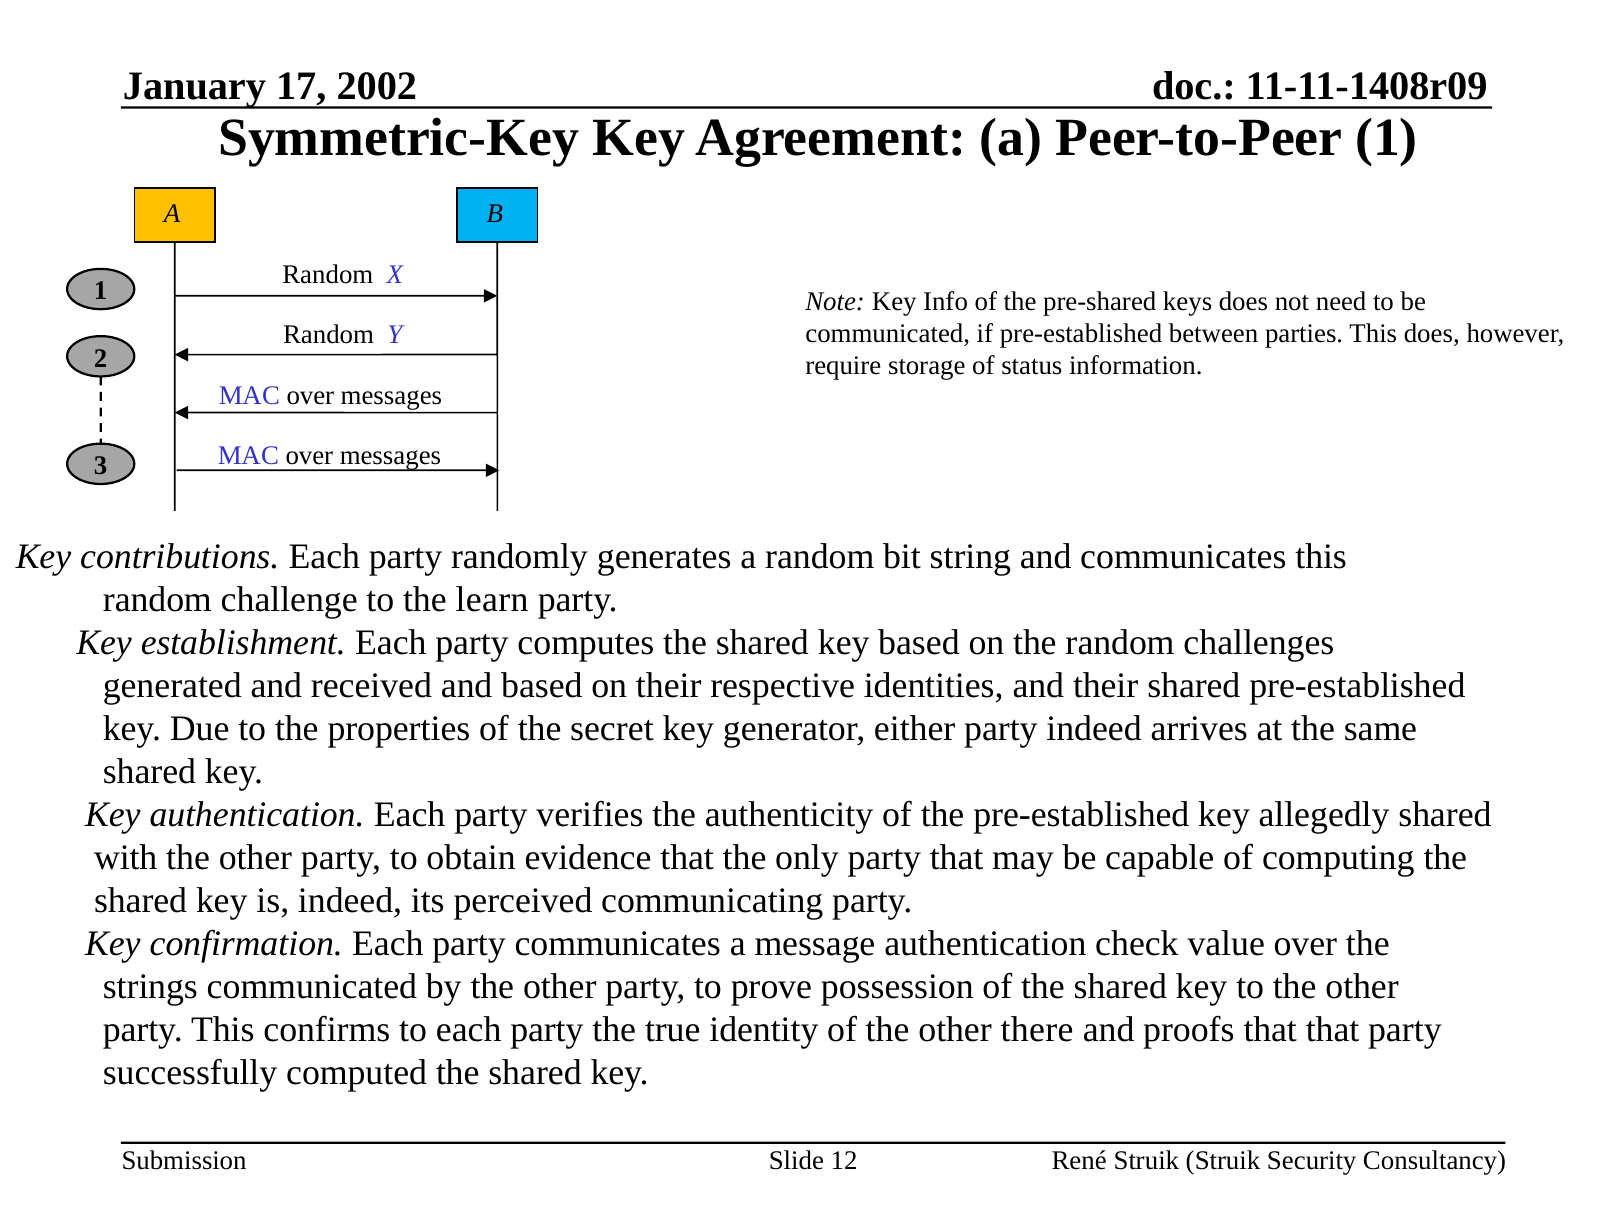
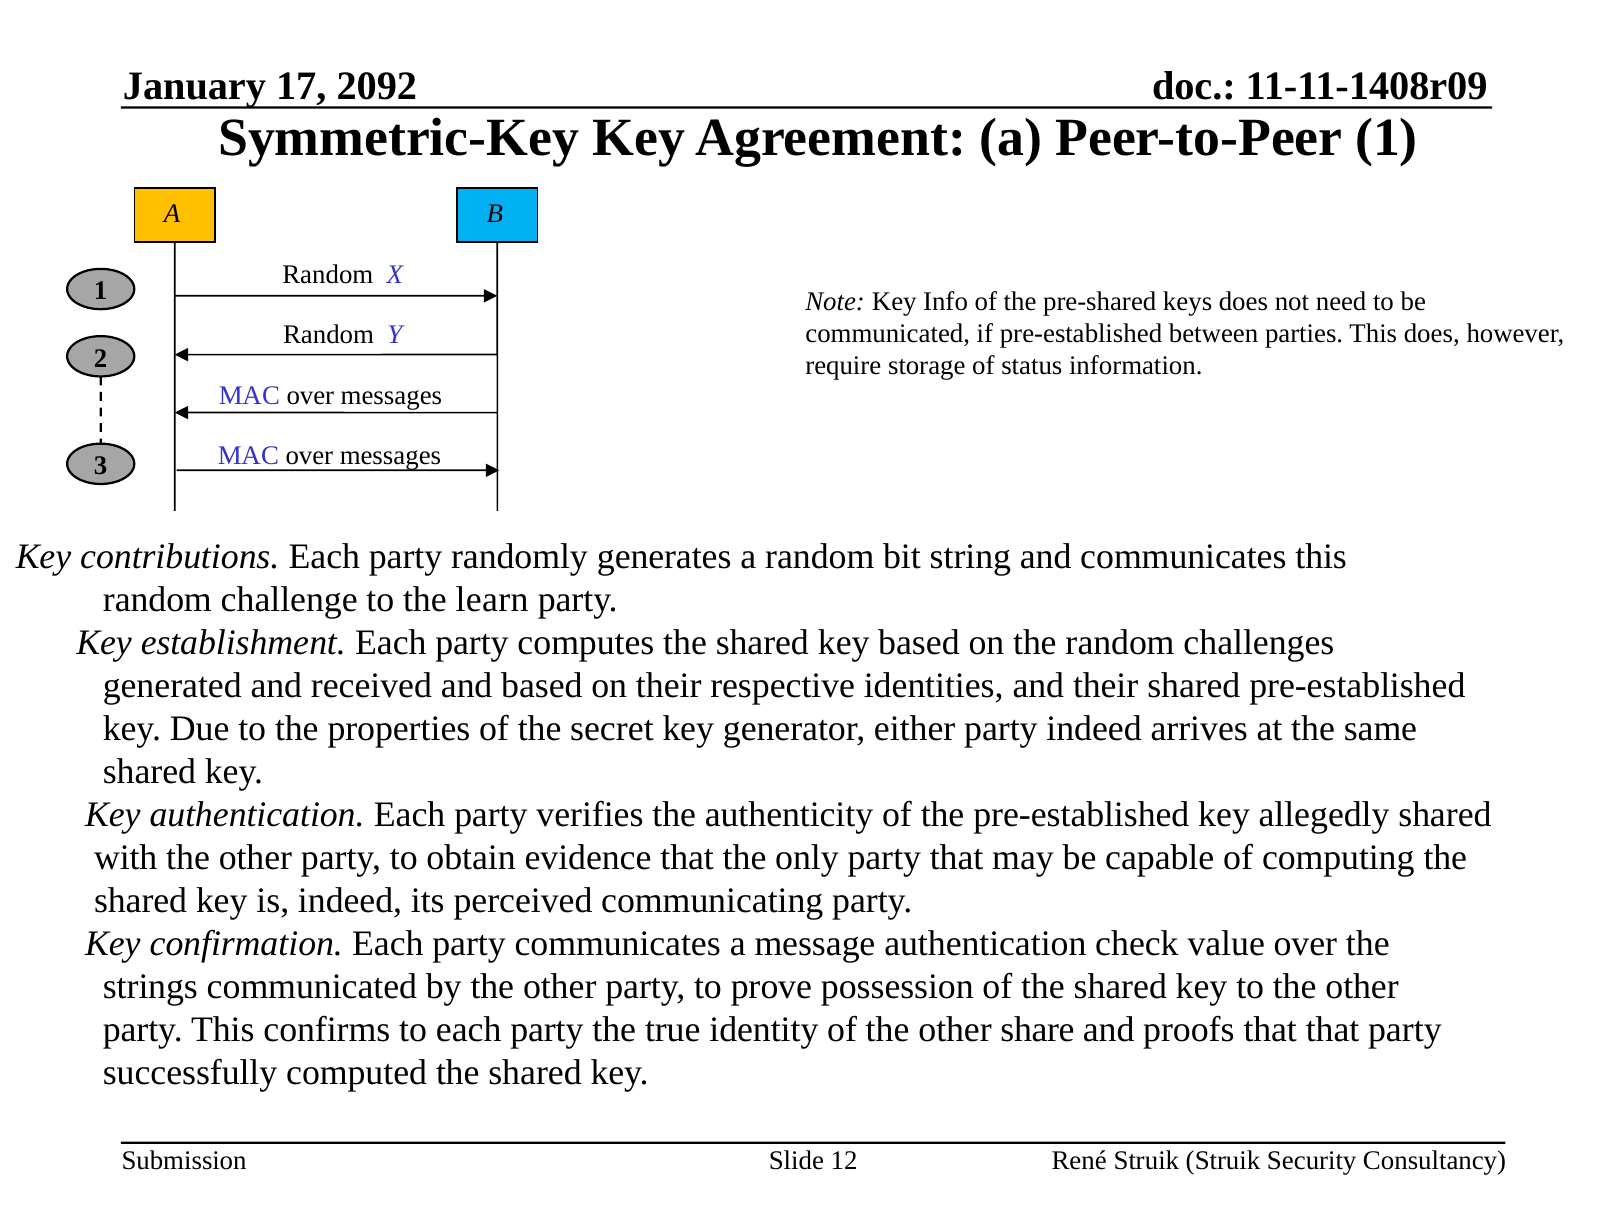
2002: 2002 -> 2092 (377, 86)
there: there -> share (1038, 1029)
